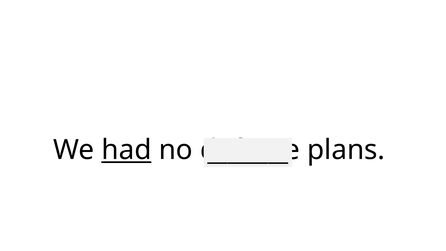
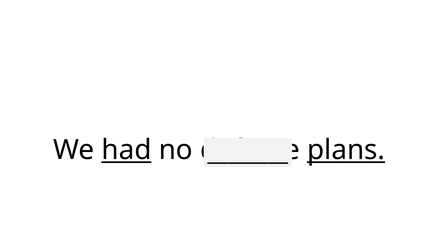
plans underline: none -> present (346, 150)
